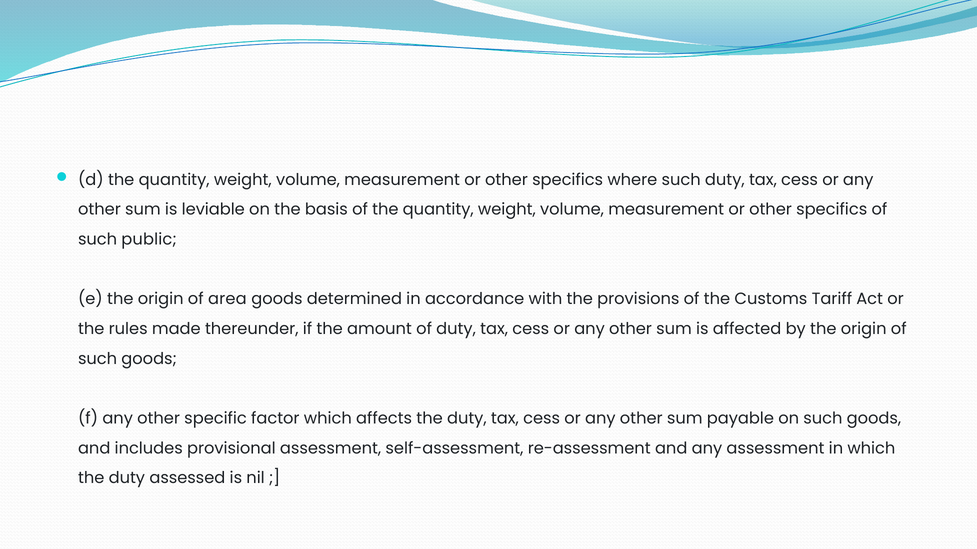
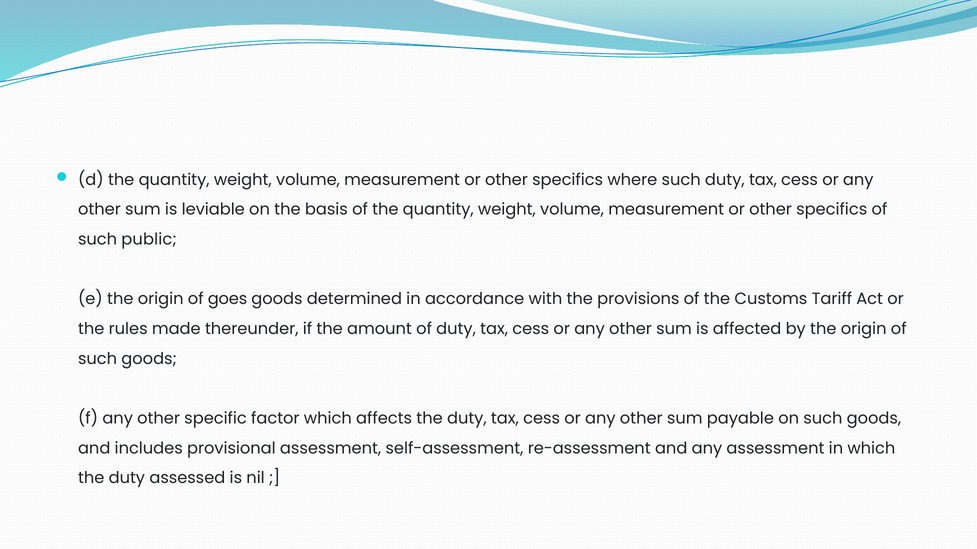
area: area -> goes (228, 299)
